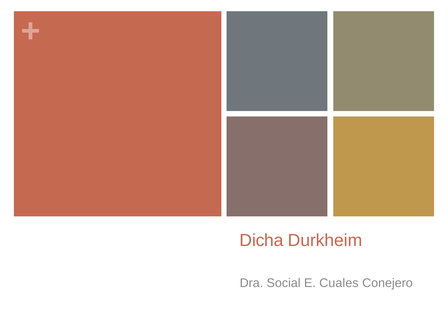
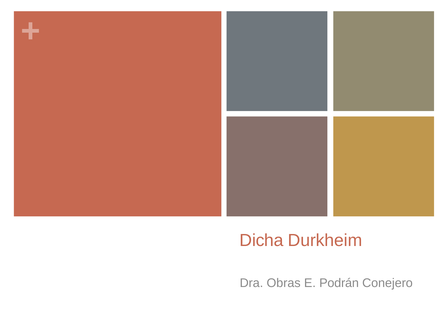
Social: Social -> Obras (284, 283)
Cuales: Cuales -> Podrán (339, 283)
